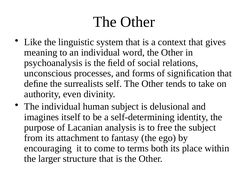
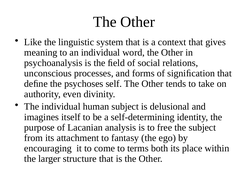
surrealists: surrealists -> psychoses (84, 84)
